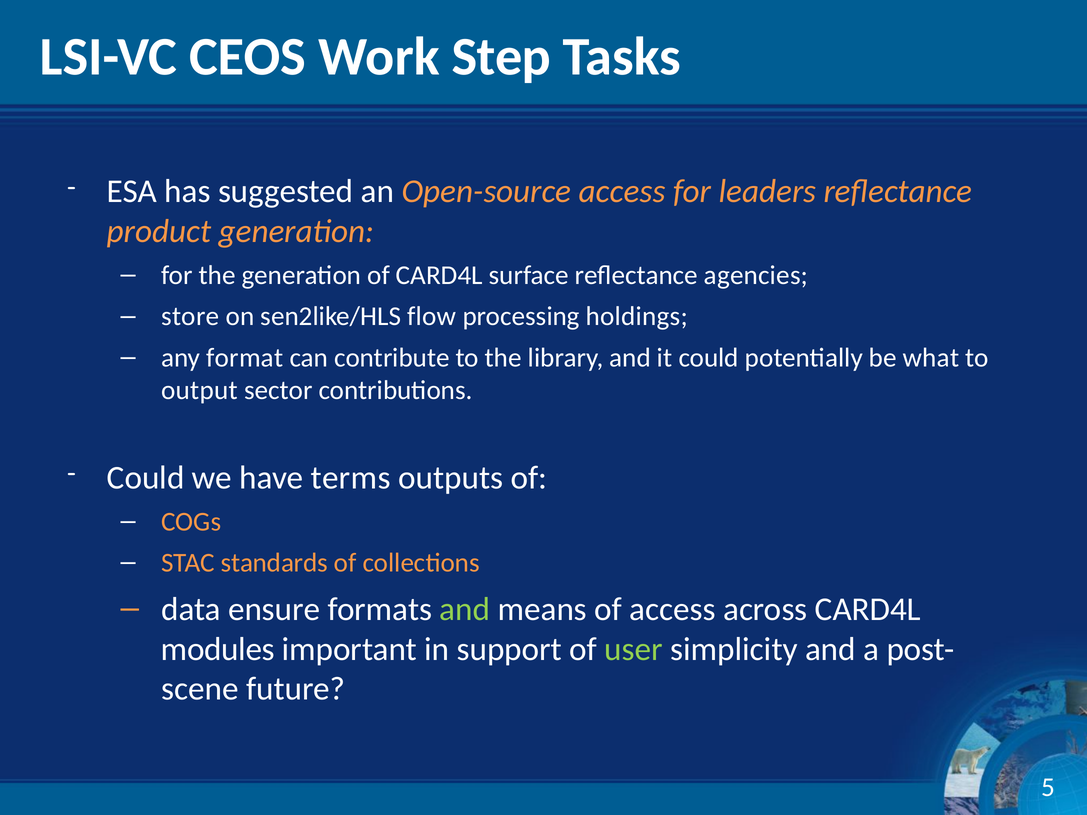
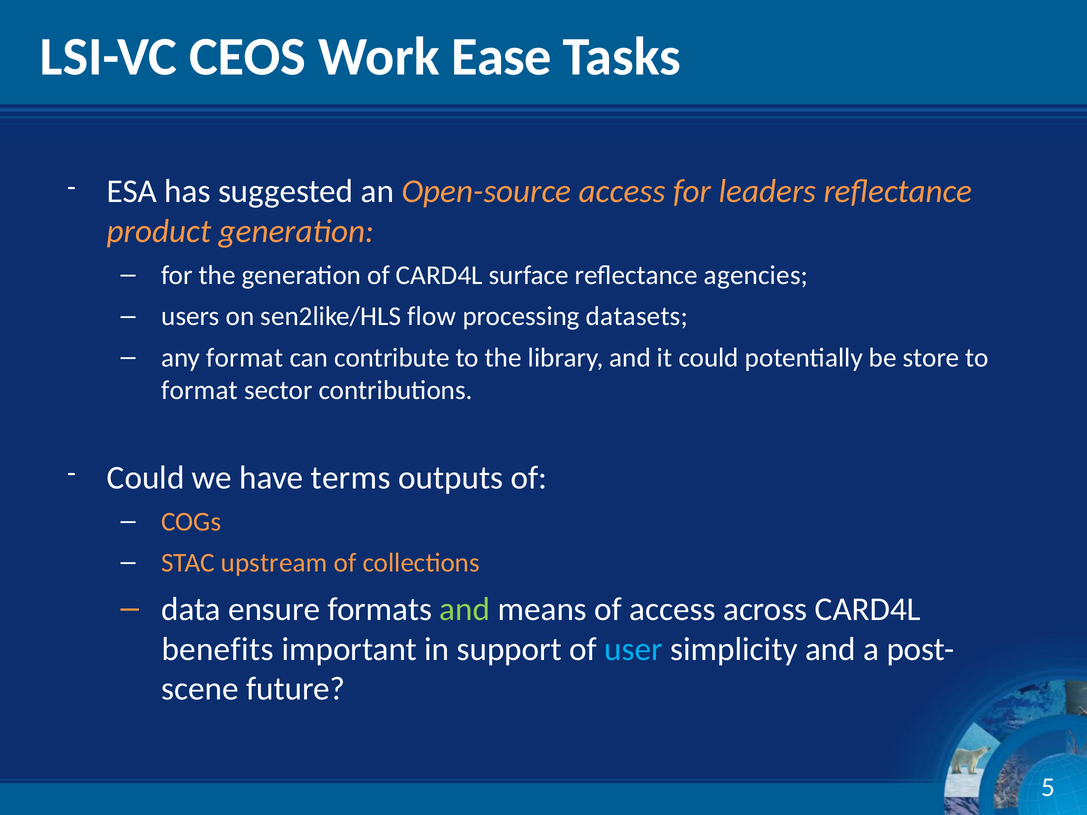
Step: Step -> Ease (501, 57)
store: store -> users (190, 317)
holdings: holdings -> datasets (637, 317)
what: what -> store (931, 358)
output: output -> format (200, 390)
standards: standards -> upstream (274, 563)
modules: modules -> benefits (218, 649)
user colour: light green -> light blue (634, 649)
